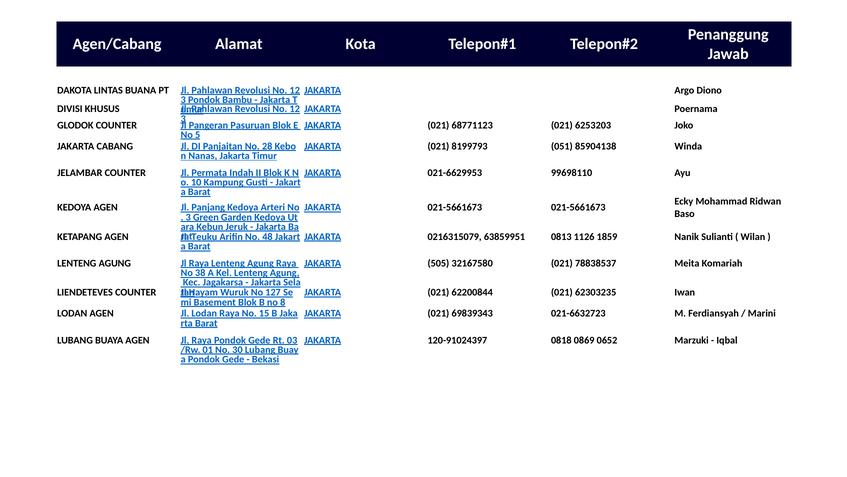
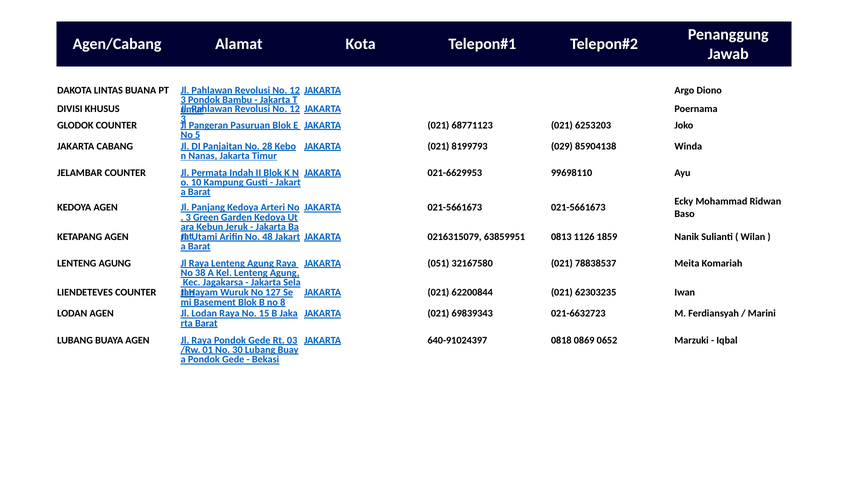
051: 051 -> 029 (562, 146)
Teuku: Teuku -> Utami (204, 237)
505: 505 -> 051 (438, 263)
120-91024397: 120-91024397 -> 640-91024397 (457, 340)
